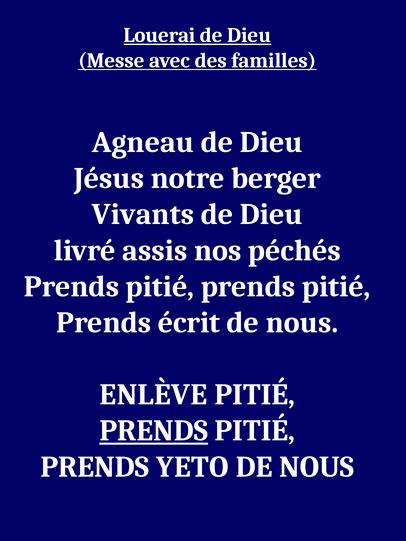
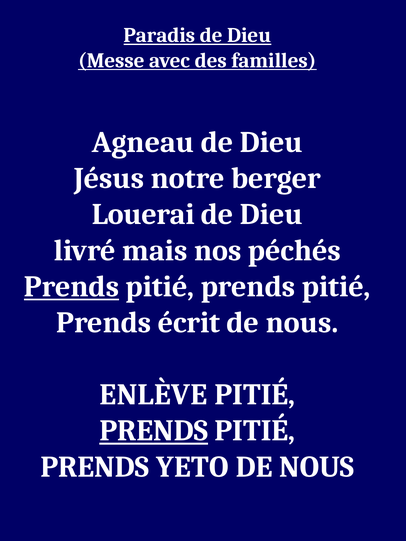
Louerai: Louerai -> Paradis (159, 35)
Vivants: Vivants -> Louerai (143, 214)
assis: assis -> mais (155, 251)
Prends underline: none -> present (71, 287)
